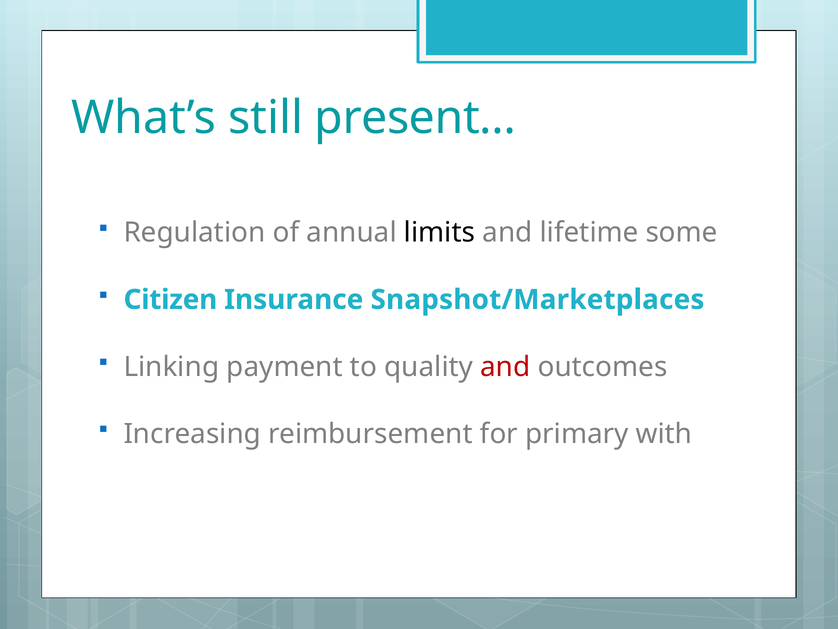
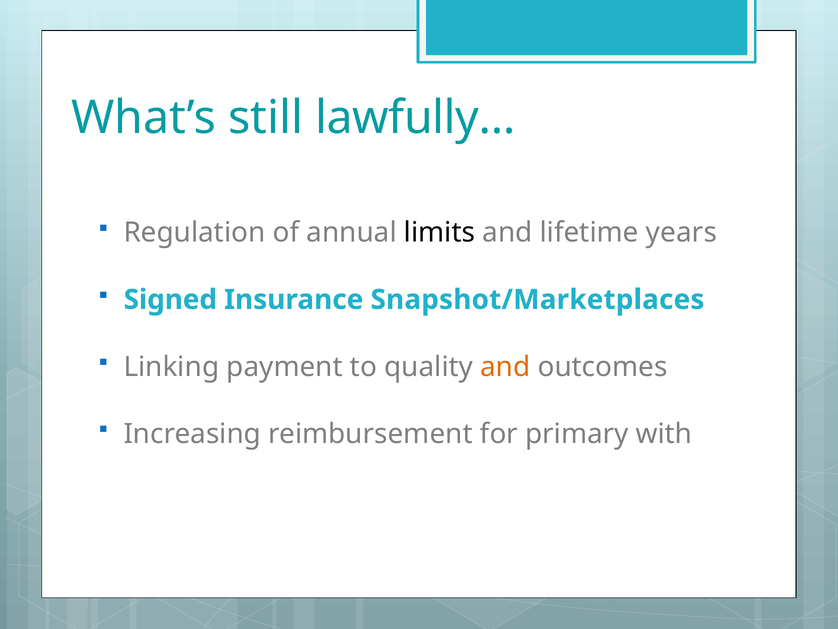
present…: present… -> lawfully… (415, 118)
some: some -> years (681, 232)
Citizen: Citizen -> Signed (170, 299)
and colour: red -> orange (505, 366)
